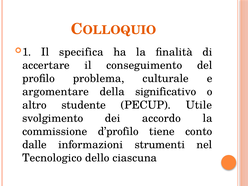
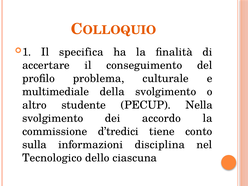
argomentare: argomentare -> multimediale (56, 92)
della significativo: significativo -> svolgimento (166, 92)
Utile: Utile -> Nella (199, 105)
d’profilo: d’profilo -> d’tredici (118, 131)
dalle: dalle -> sulla (34, 145)
strumenti: strumenti -> disciplina (160, 145)
